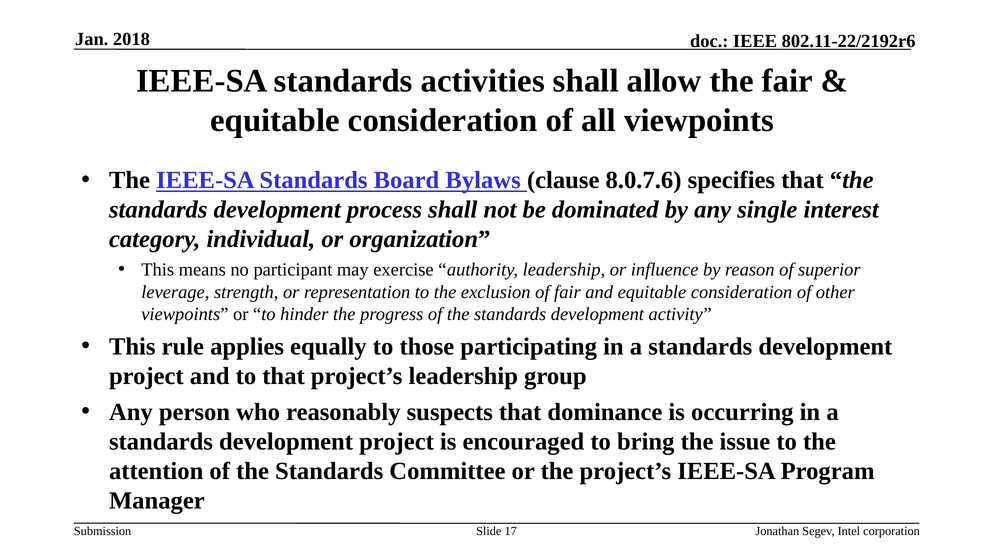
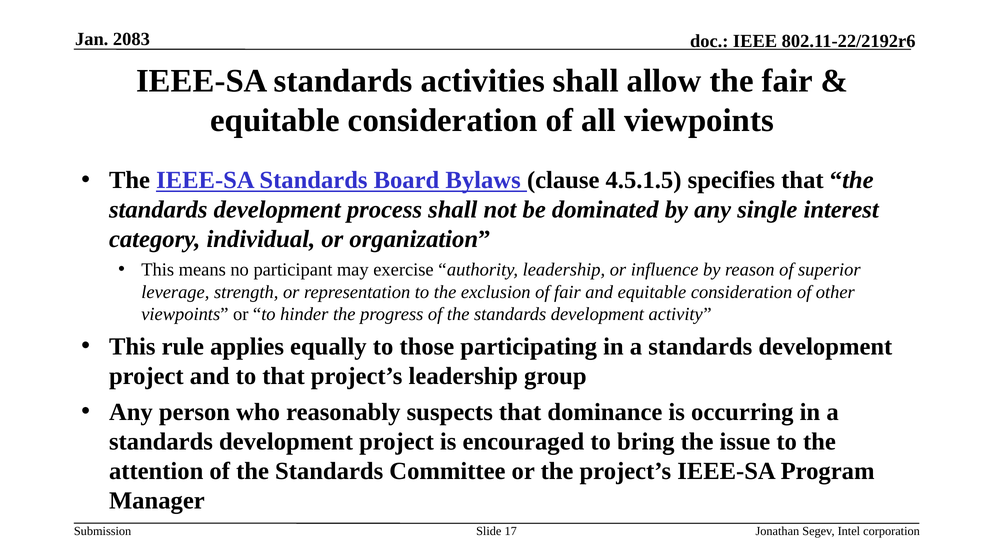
2018: 2018 -> 2083 (131, 39)
8.0.7.6: 8.0.7.6 -> 4.5.1.5 (644, 180)
